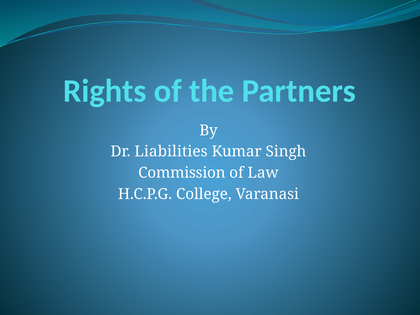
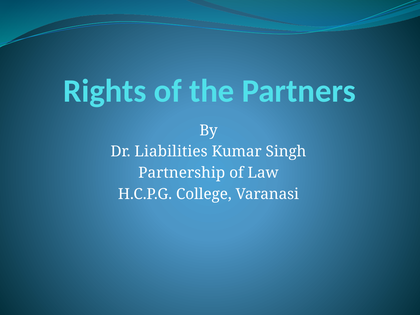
Commission: Commission -> Partnership (182, 173)
